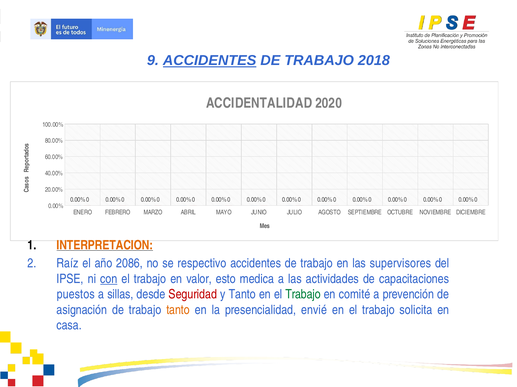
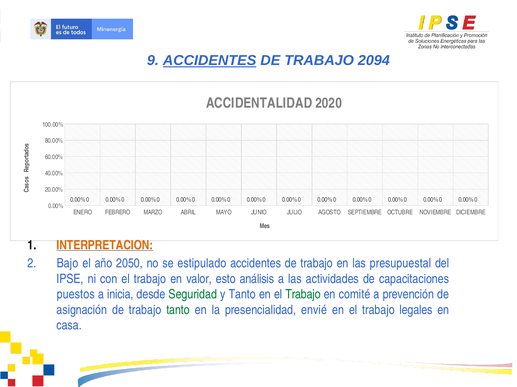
2018: 2018 -> 2094 (374, 61)
Raíz: Raíz -> Bajo (67, 264)
2086: 2086 -> 2050 (130, 264)
respectivo: respectivo -> estipulado (202, 264)
supervisores: supervisores -> presupuestal (400, 264)
con underline: present -> none (109, 279)
medica: medica -> análisis (257, 279)
sillas: sillas -> inicia (120, 295)
Seguridad colour: red -> green (193, 295)
tanto colour: orange -> green (178, 310)
solicita: solicita -> legales (416, 310)
